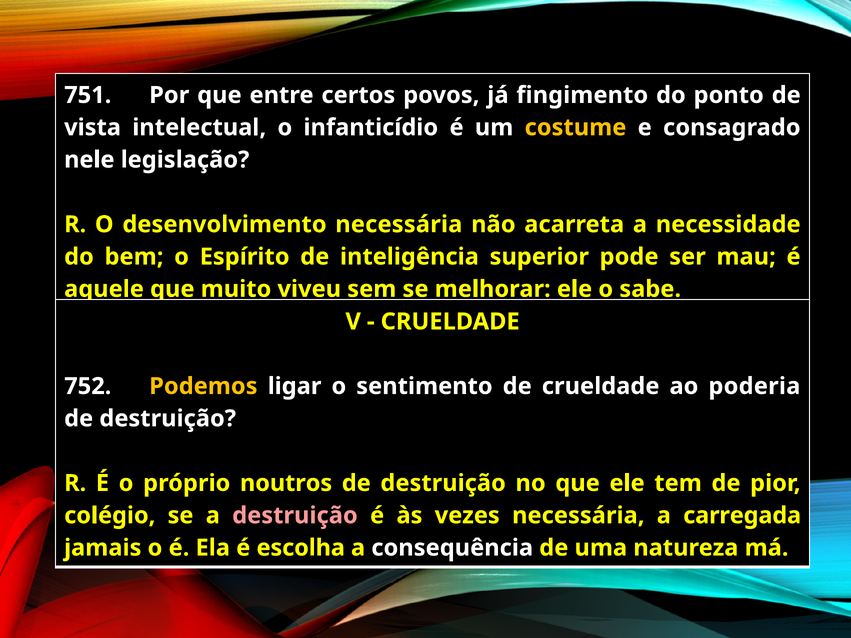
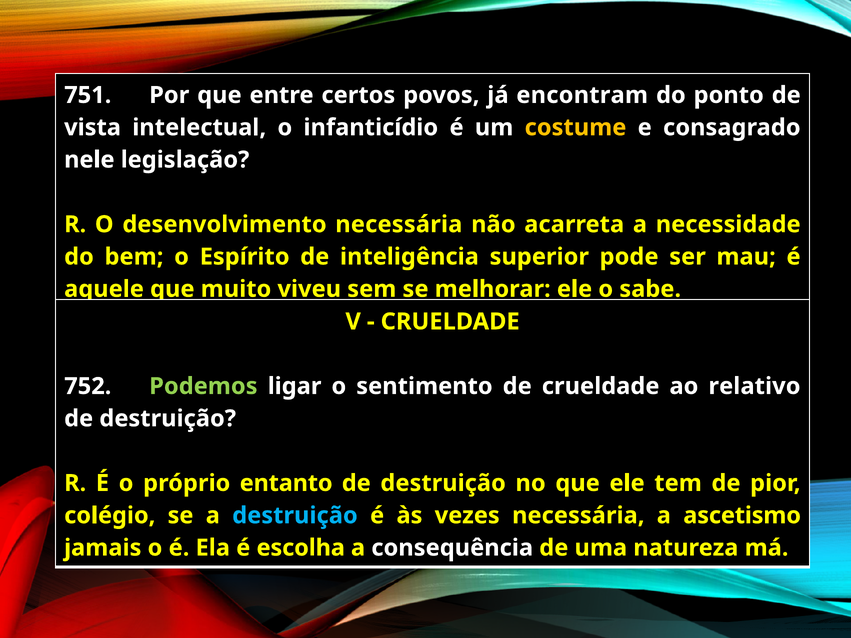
fingimento: fingimento -> encontram (582, 95)
Podemos colour: yellow -> light green (203, 386)
poderia: poderia -> relativo (754, 386)
noutros: noutros -> entanto (286, 483)
destruição colour: pink -> light blue (295, 516)
carregada: carregada -> ascetismo (742, 516)
